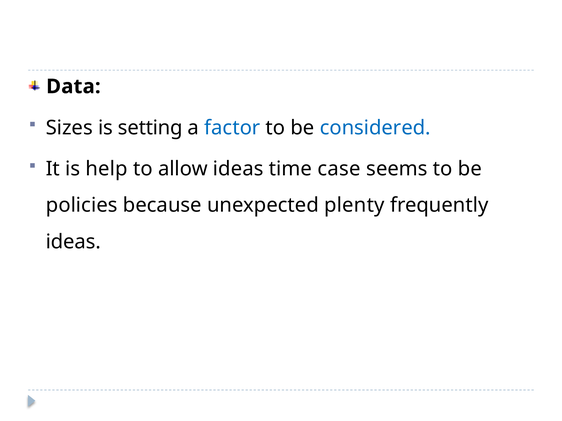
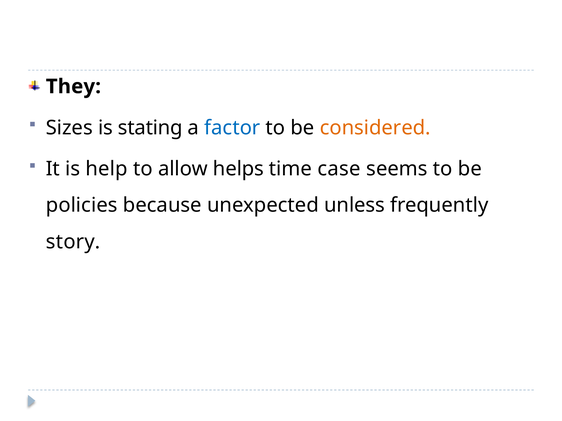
Data: Data -> They (73, 87)
setting: setting -> stating (150, 128)
considered colour: blue -> orange (375, 128)
allow ideas: ideas -> helps (238, 169)
plenty: plenty -> unless (355, 206)
ideas: ideas -> story (73, 242)
